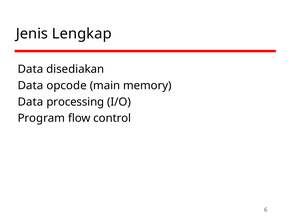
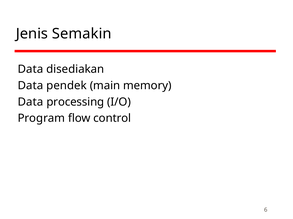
Lengkap: Lengkap -> Semakin (82, 34)
opcode: opcode -> pendek (67, 86)
